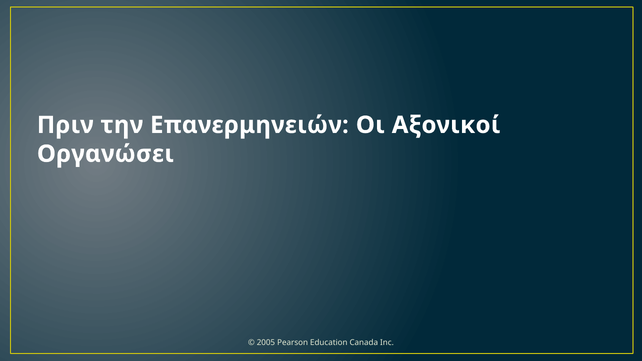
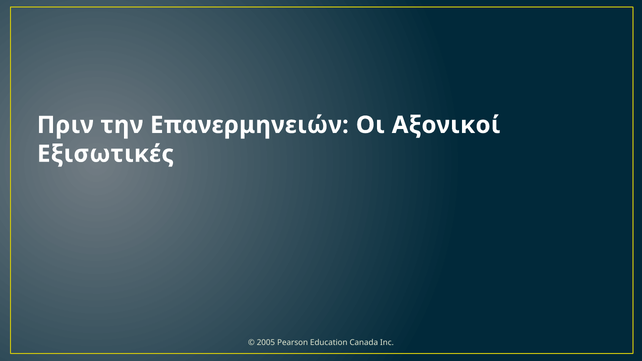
Οργανώσει: Οργανώσει -> Εξισωτικές (105, 154)
